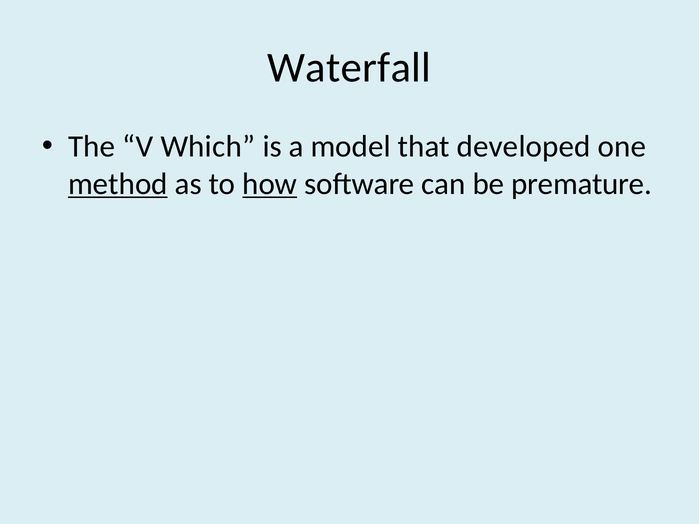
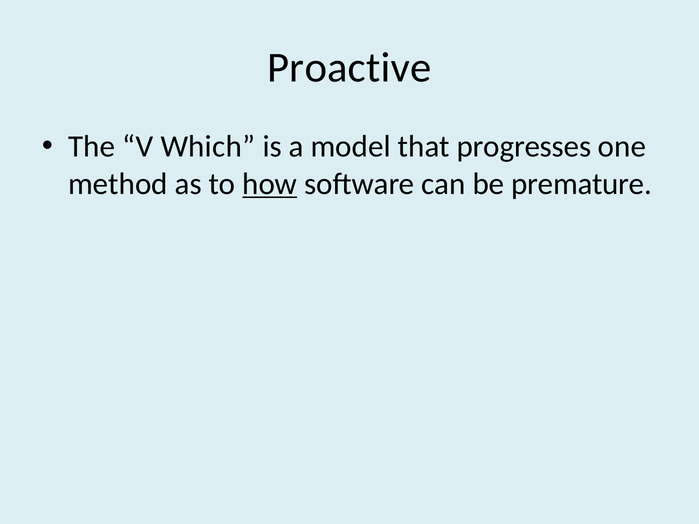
Waterfall: Waterfall -> Proactive (349, 68)
developed: developed -> progresses (524, 147)
method underline: present -> none (118, 184)
